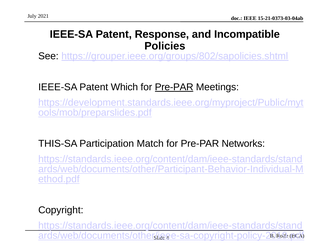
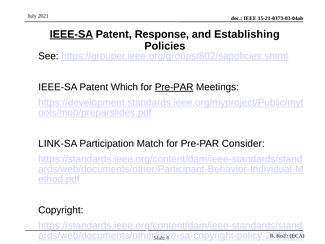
IEEE-SA underline: none -> present (71, 34)
Incompatible: Incompatible -> Establishing (247, 34)
THIS-SA: THIS-SA -> LINK-SA (58, 143)
Networks: Networks -> Consider (243, 143)
